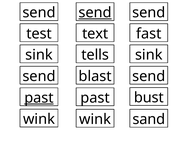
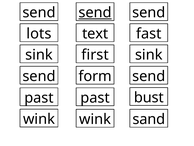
test: test -> lots (39, 34)
tells: tells -> first (95, 55)
blast: blast -> form (95, 76)
past underline: present -> none (39, 97)
